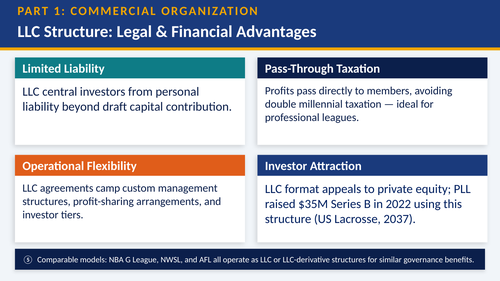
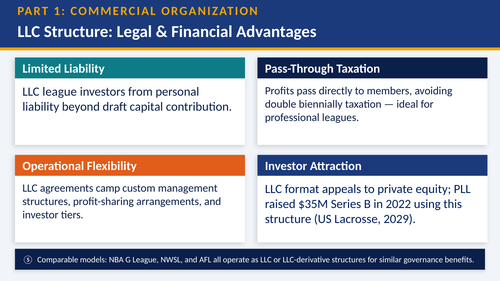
LLC central: central -> league (60, 92)
millennial: millennial -> biennially (321, 104)
2037: 2037 -> 2029 (400, 219)
